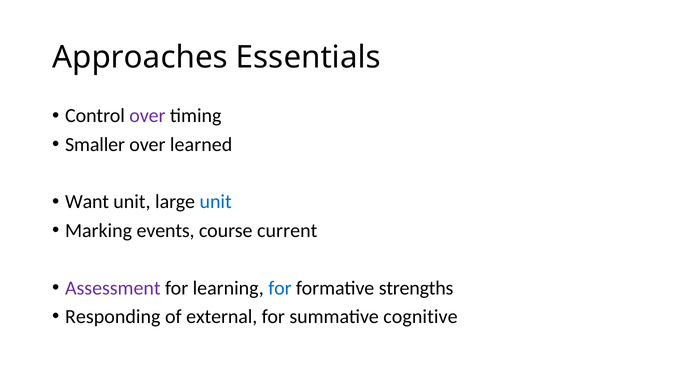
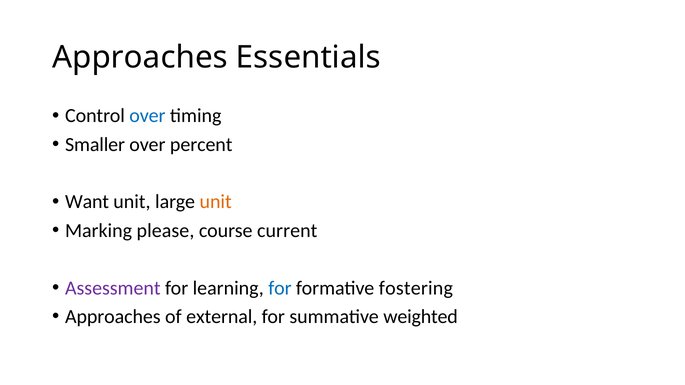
over colour: purple -> blue (147, 116)
learned: learned -> percent (201, 145)
unit colour: blue -> orange (216, 202)
events: events -> please (165, 231)
strengths: strengths -> fostering (416, 288)
Responding: Responding -> Approaches (113, 317)
cognitive: cognitive -> weighted (421, 317)
